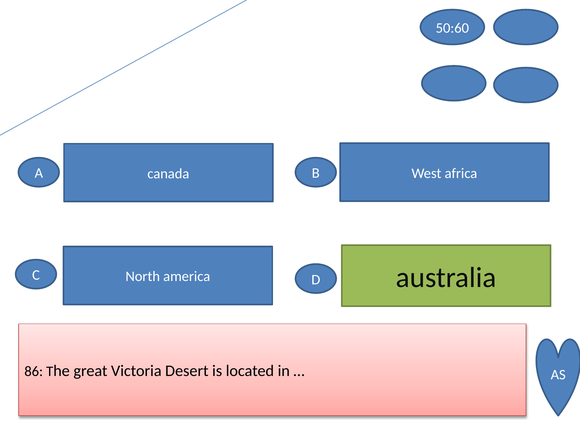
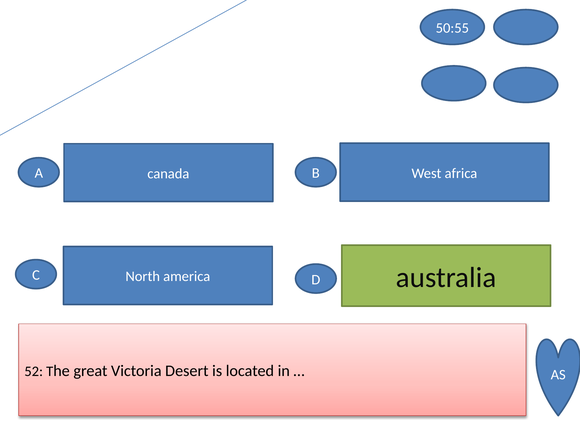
50:60: 50:60 -> 50:55 (452, 28)
86: 86 -> 52 (34, 371)
